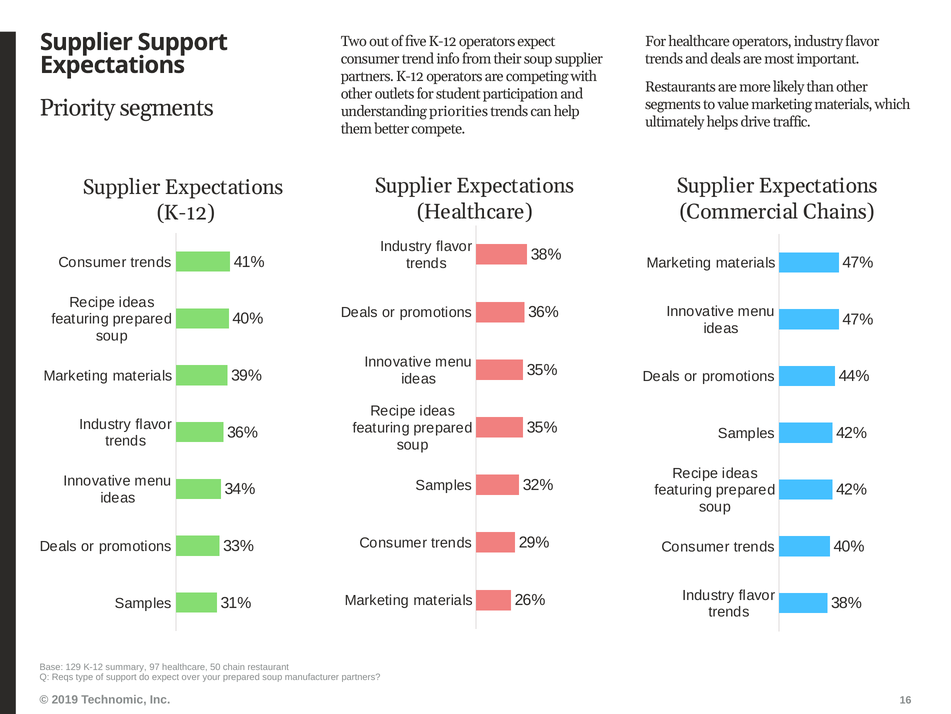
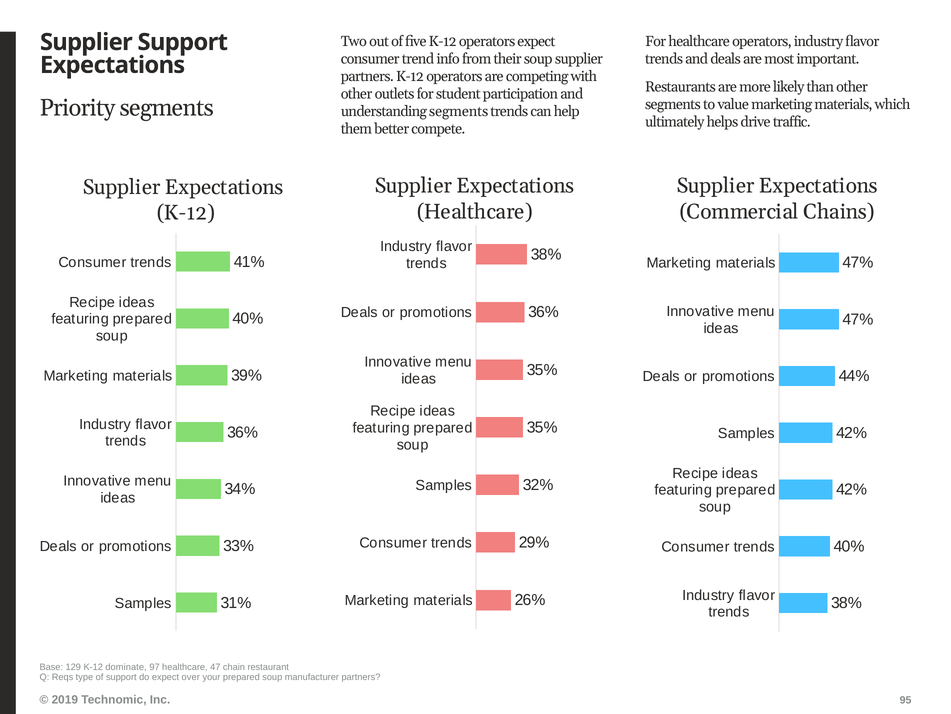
understanding priorities: priorities -> segments (459, 111)
summary: summary -> dominate (126, 667)
50: 50 -> 47 (215, 667)
16: 16 -> 95 (906, 700)
